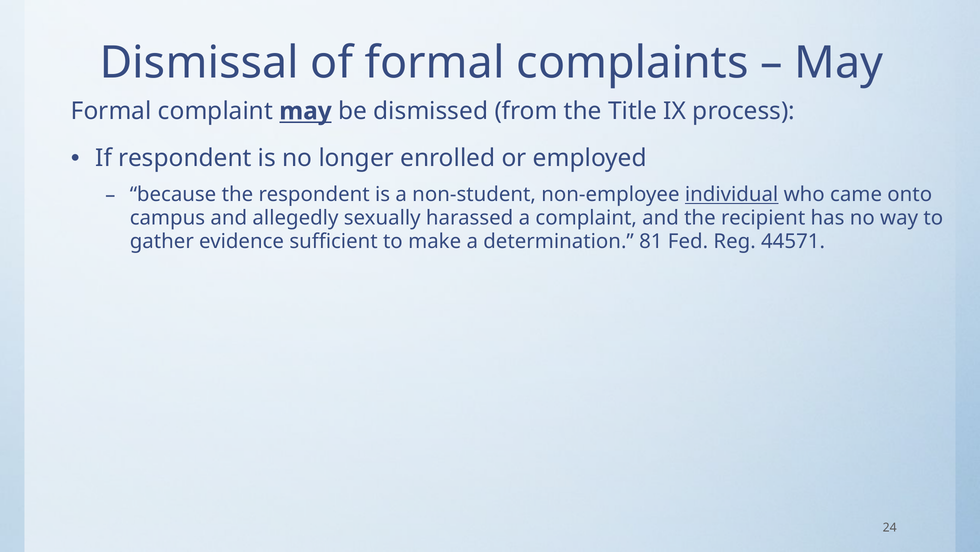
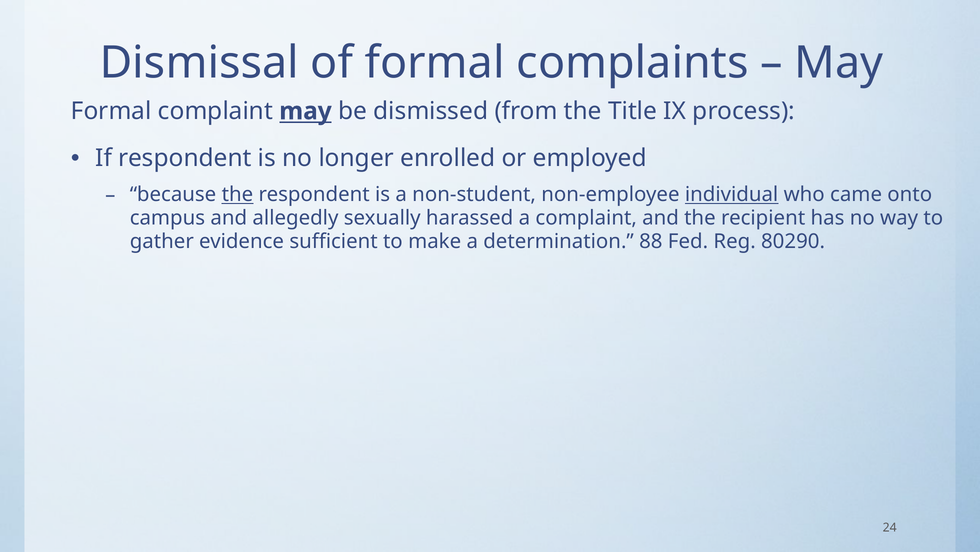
the underline: none -> present (237, 194)
81: 81 -> 88 (651, 241)
44571: 44571 -> 80290 (793, 241)
